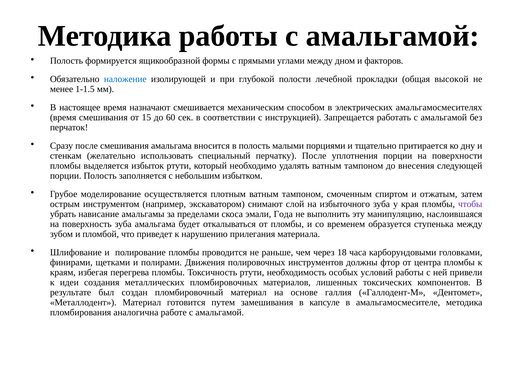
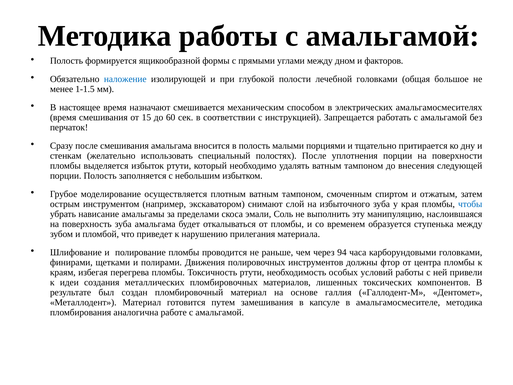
лечебной прокладки: прокладки -> головками (377, 79)
высокой: высокой -> большое (452, 79)
перчатку: перчатку -> полостях (276, 156)
чтобы colour: purple -> blue (470, 204)
Года: Года -> Соль (283, 214)
18: 18 -> 94 (342, 252)
